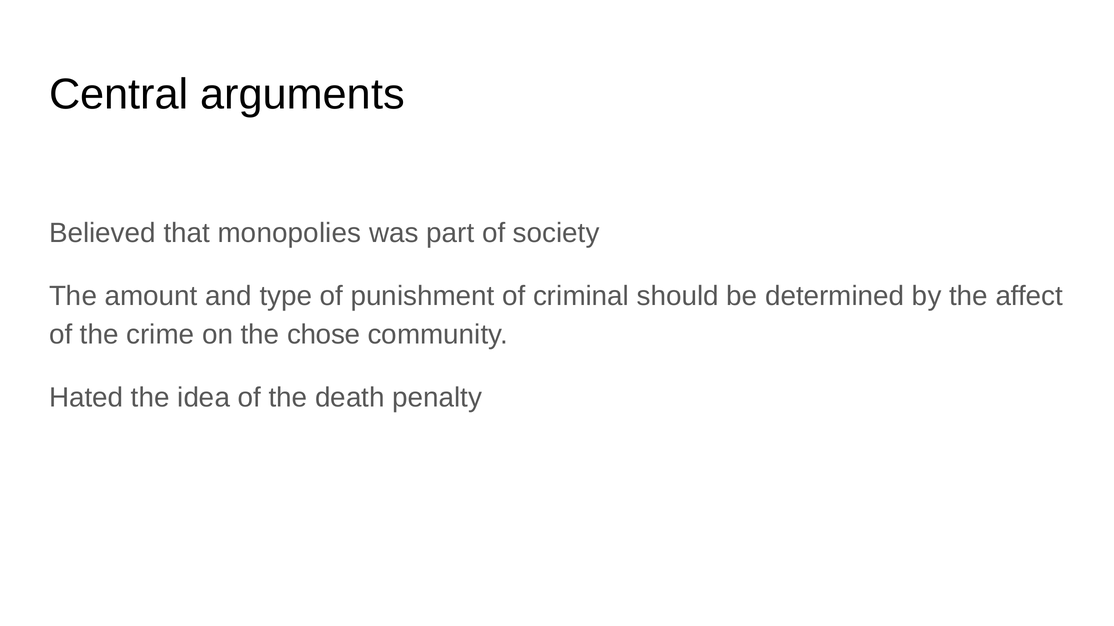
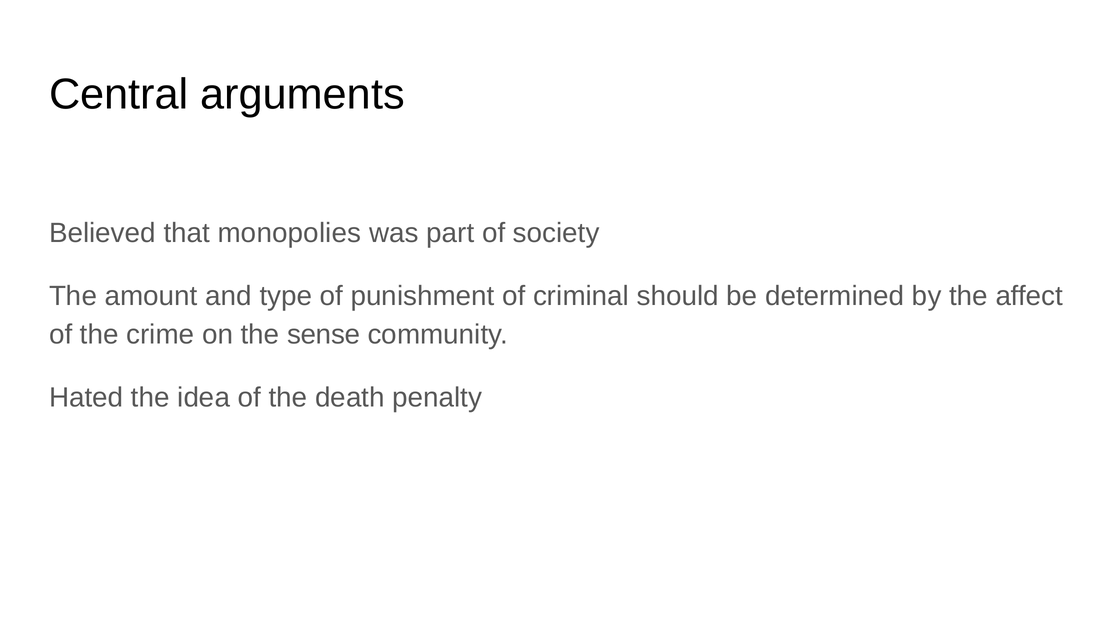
chose: chose -> sense (324, 335)
